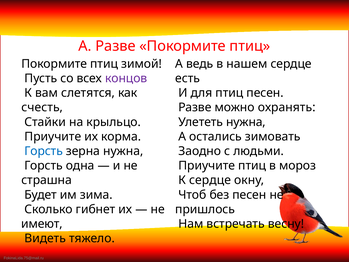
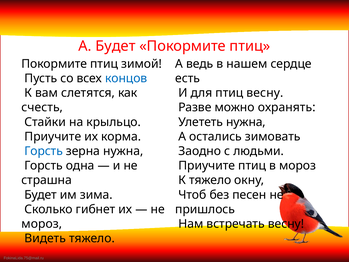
А Разве: Разве -> Будет (115, 46)
концов colour: purple -> blue (126, 78)
птиц песен: песен -> весну (265, 93)
К сердце: сердце -> тяжело (210, 180)
имеют: имеют -> мороз (42, 224)
